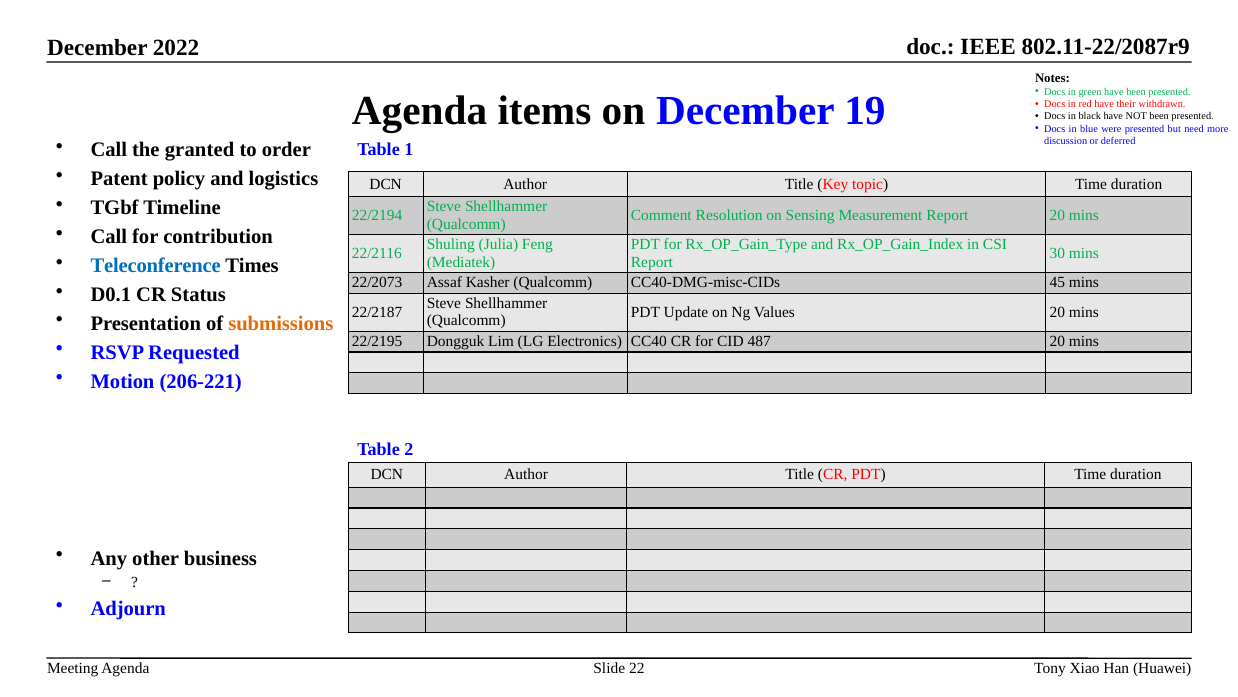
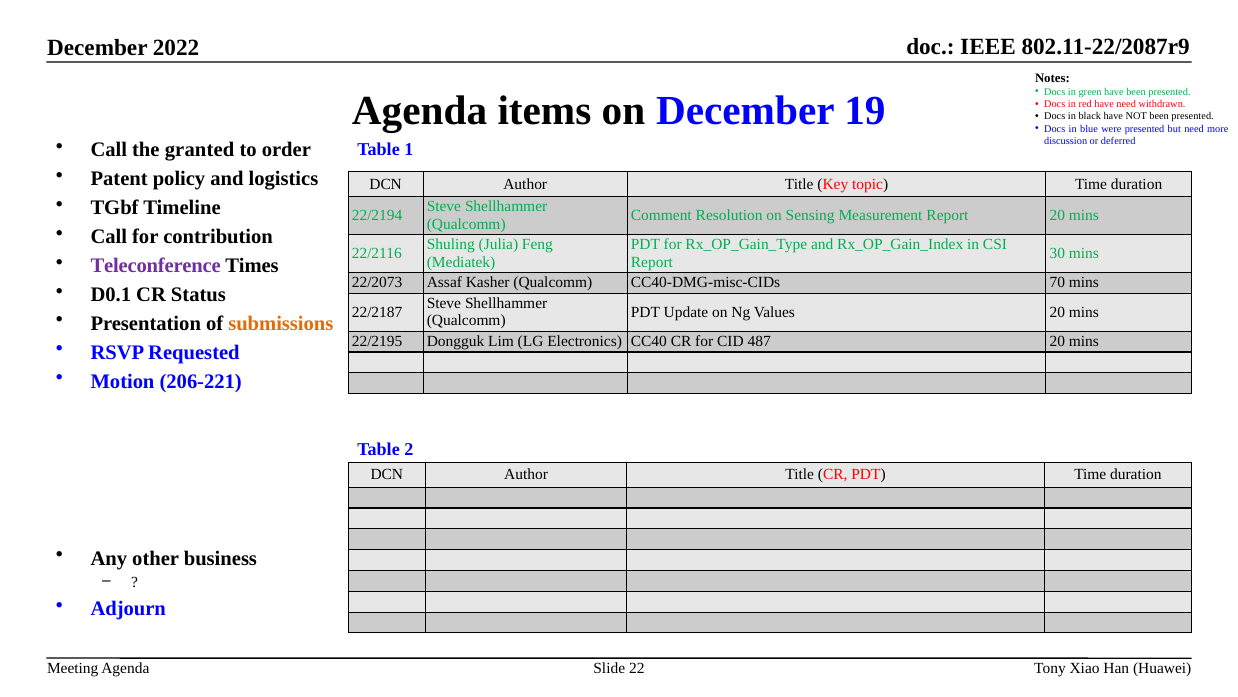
have their: their -> need (1126, 104)
Teleconference colour: blue -> purple (156, 266)
45: 45 -> 70 (1057, 283)
